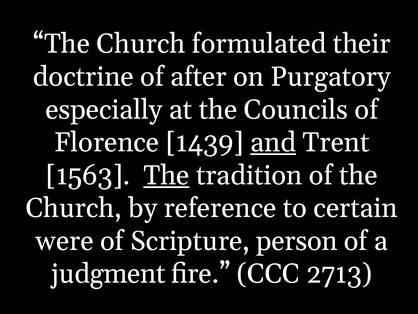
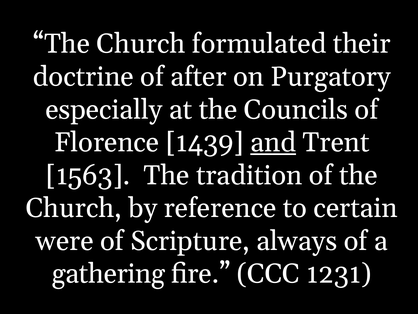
The underline: present -> none (166, 175)
person: person -> always (297, 241)
judgment: judgment -> gathering (108, 273)
2713: 2713 -> 1231 (339, 273)
